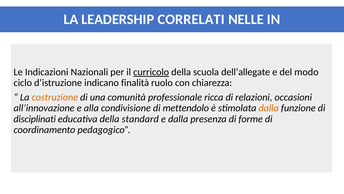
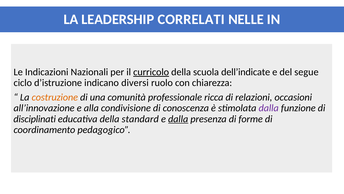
dell’allegate: dell’allegate -> dell’indicate (246, 72)
modo: modo -> segue (306, 72)
finalità: finalità -> diversi (135, 83)
mettendolo: mettendolo -> conoscenza (186, 108)
dalla colour: orange -> purple (269, 108)
dalla underline: none -> present (178, 119)
